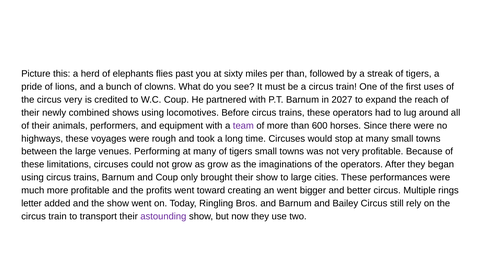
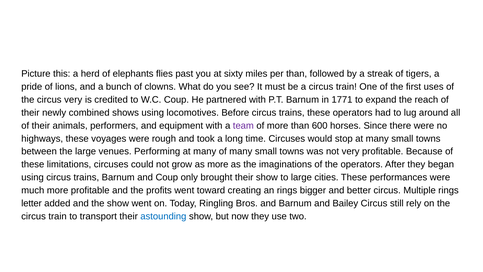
2027: 2027 -> 1771 (342, 100)
many of tigers: tigers -> many (241, 151)
as grow: grow -> more (218, 164)
an went: went -> rings (287, 190)
astounding colour: purple -> blue (163, 216)
